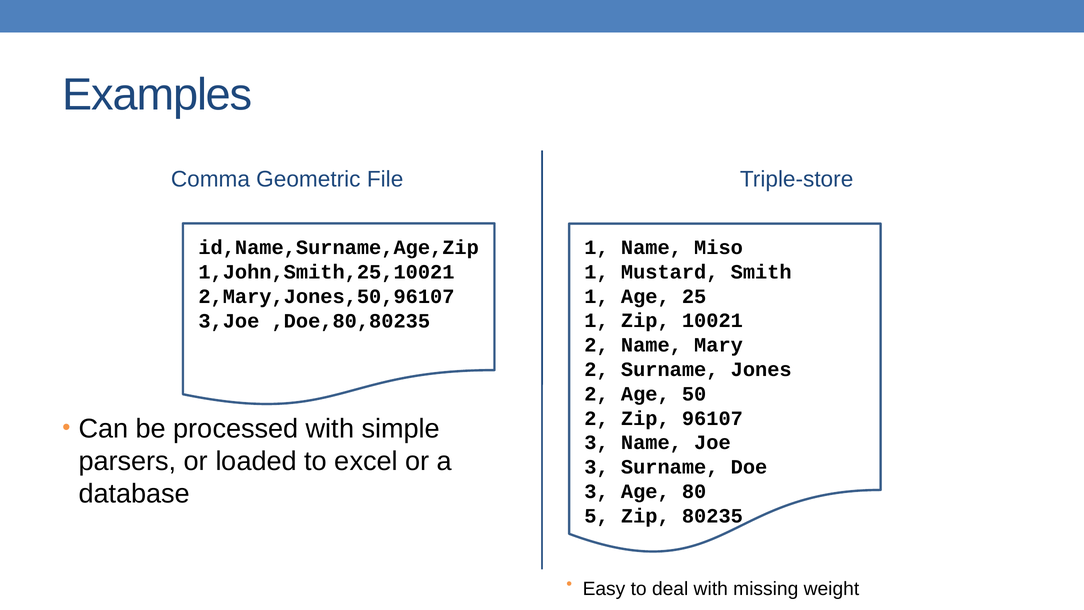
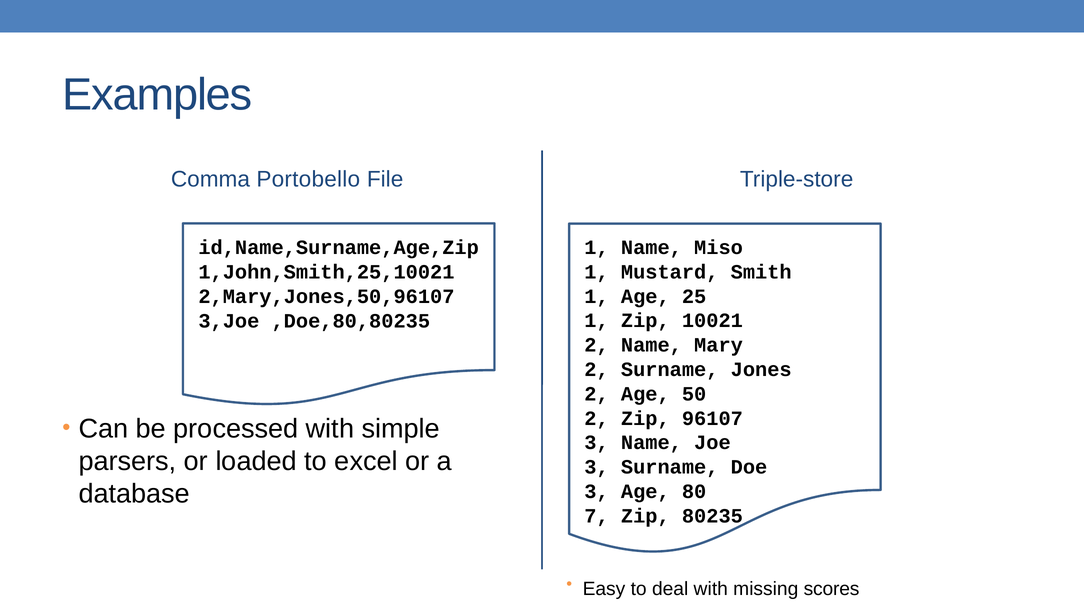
Geometric: Geometric -> Portobello (308, 179)
5: 5 -> 7 (597, 516)
weight: weight -> scores (832, 589)
